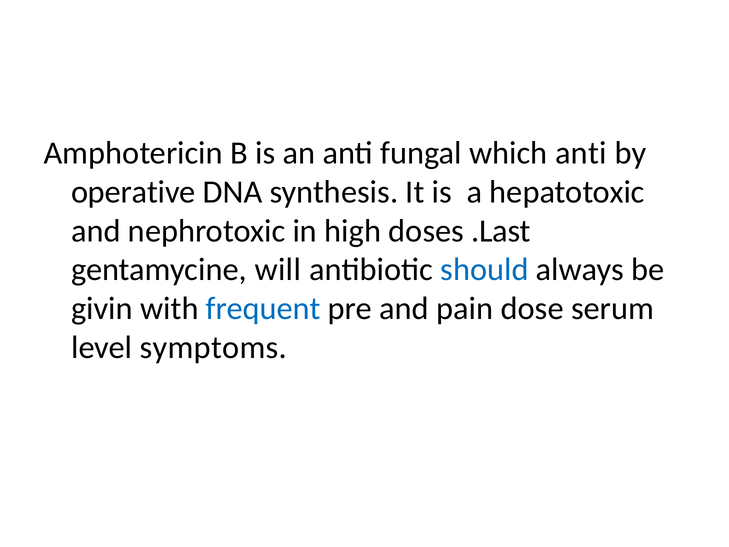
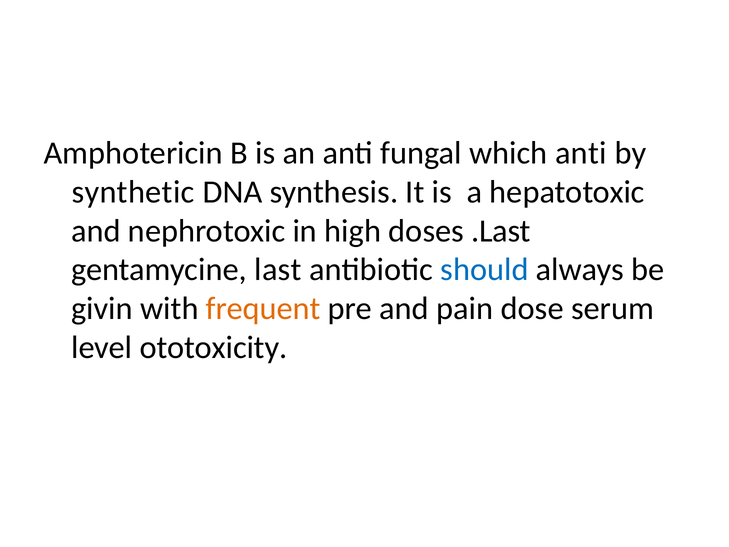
operative: operative -> synthetic (133, 192)
will: will -> last (278, 270)
frequent colour: blue -> orange (263, 308)
symptoms: symptoms -> ototoxicity (213, 347)
